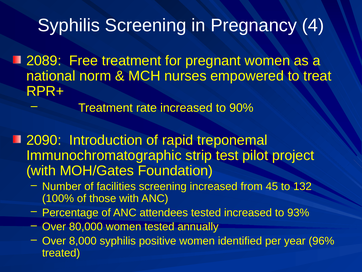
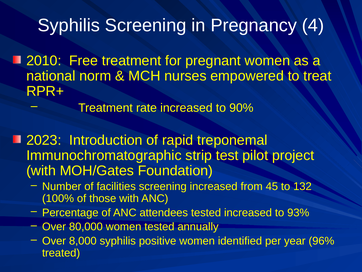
2089: 2089 -> 2010 (44, 61)
2090: 2090 -> 2023 (44, 140)
